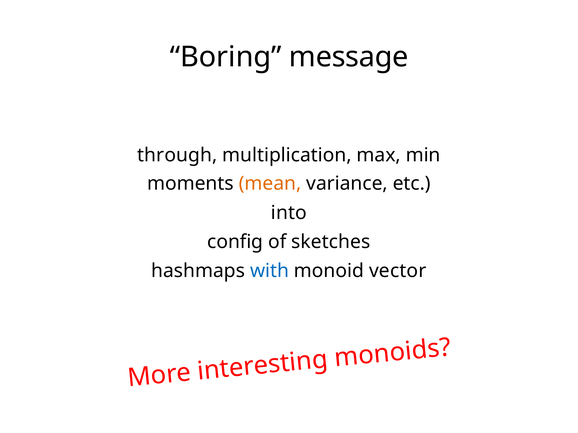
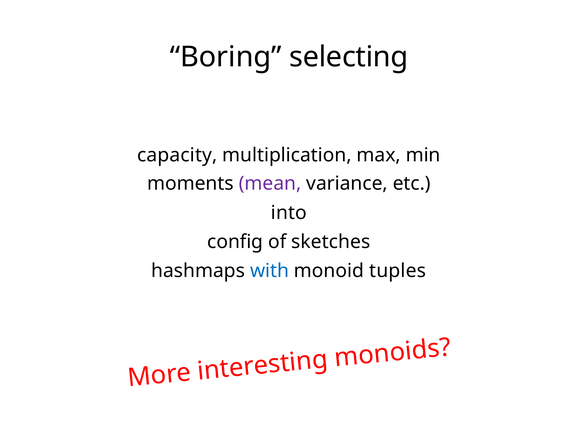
message: message -> selecting (349, 57)
through: through -> capacity (177, 155)
mean colour: orange -> purple (270, 184)
vector: vector -> tuples (398, 271)
